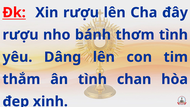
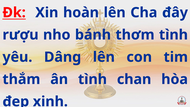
Xin rượu: rượu -> hoàn (81, 13)
